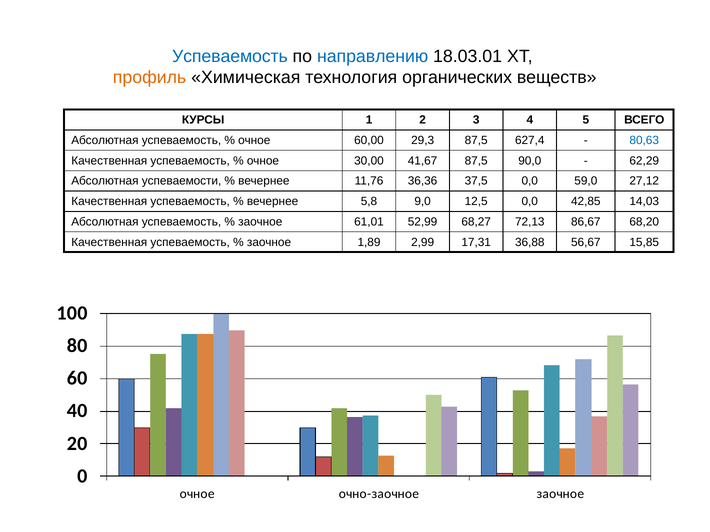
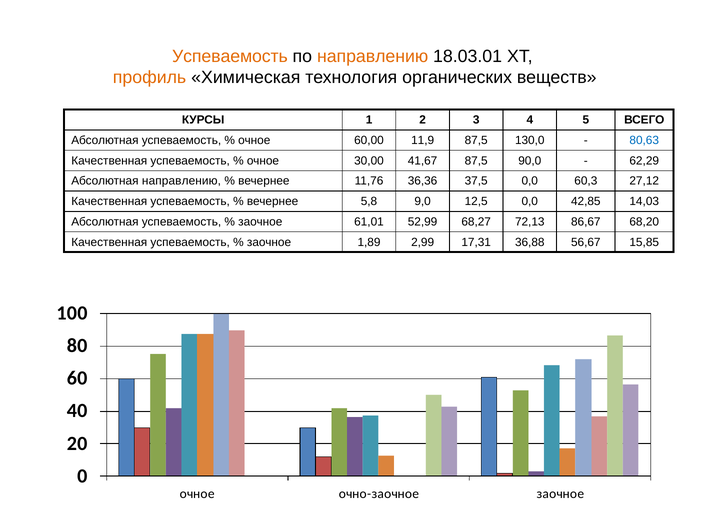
Успеваемость colour: blue -> orange (230, 56)
направлению colour: blue -> orange (373, 56)
29,3: 29,3 -> 11,9 (423, 141)
627,4: 627,4 -> 130,0 (530, 141)
Абсолютная успеваемости: успеваемости -> направлению (181, 181)
59,0: 59,0 -> 60,3 (586, 181)
